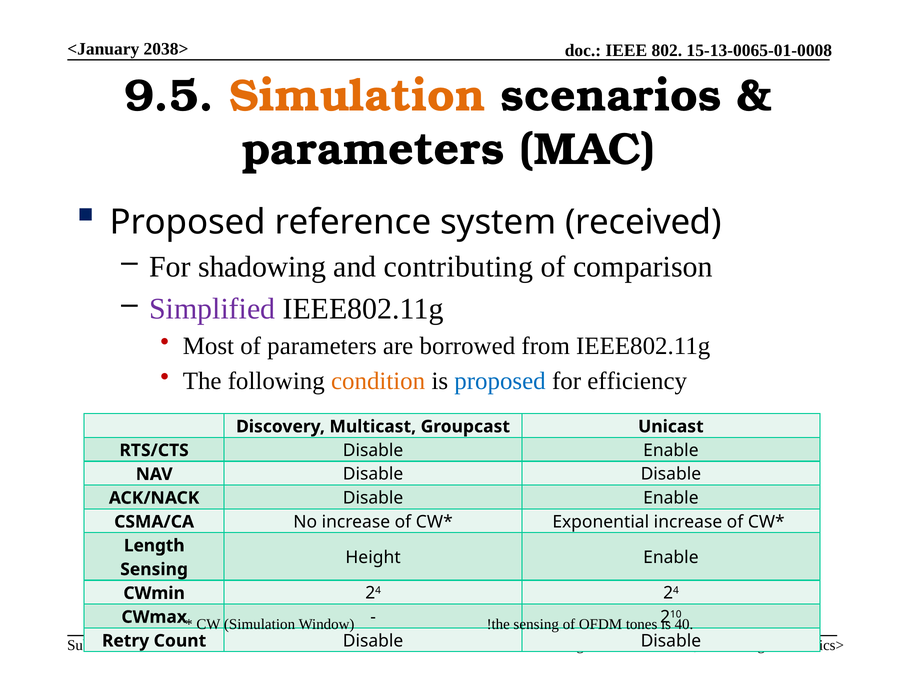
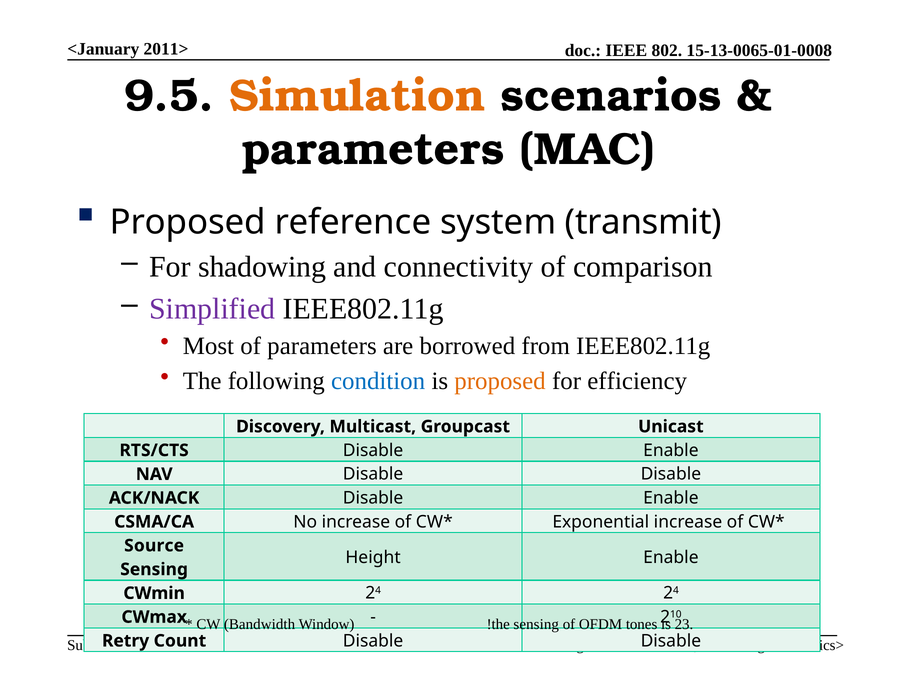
2038>: 2038> -> 2011> (166, 49)
received: received -> transmit (643, 222)
contributing: contributing -> connectivity (459, 267)
condition colour: orange -> blue (378, 381)
proposed colour: blue -> orange (500, 381)
Length: Length -> Source (154, 545)
CW Simulation: Simulation -> Bandwidth (260, 624)
40: 40 -> 23 (684, 624)
